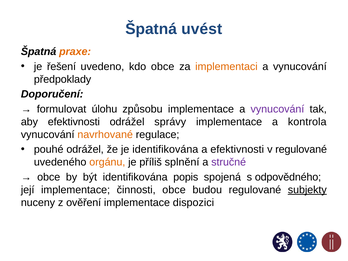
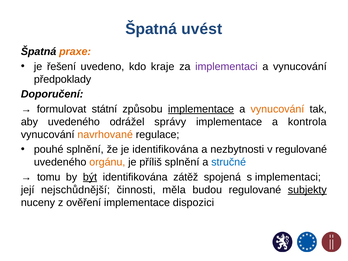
kdo obce: obce -> kraje (163, 67)
implementaci colour: orange -> purple (226, 67)
úlohu: úlohu -> státní (104, 109)
implementace underline: none -> present (201, 109)
vynucování colour: purple -> orange (277, 109)
aby efektivnosti: efektivnosti -> uvedeného (74, 122)
pouhé odrážel: odrážel -> splnění (85, 149)
a efektivnosti: efektivnosti -> nezbytnosti (237, 149)
stručné colour: purple -> blue (229, 162)
obce: obce -> tomu (49, 177)
být underline: none -> present (90, 177)
popis: popis -> zátěž (186, 177)
s odpovědného: odpovědného -> implementaci (288, 177)
její implementace: implementace -> nejschůdnější (76, 190)
činnosti obce: obce -> měla (174, 190)
